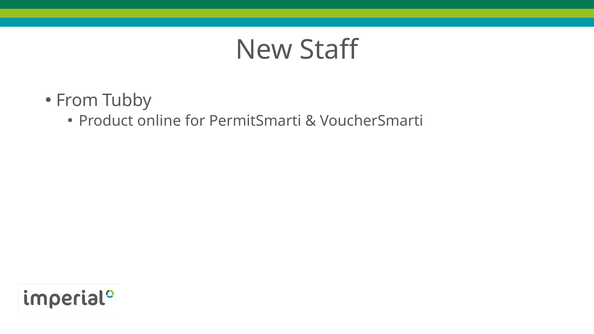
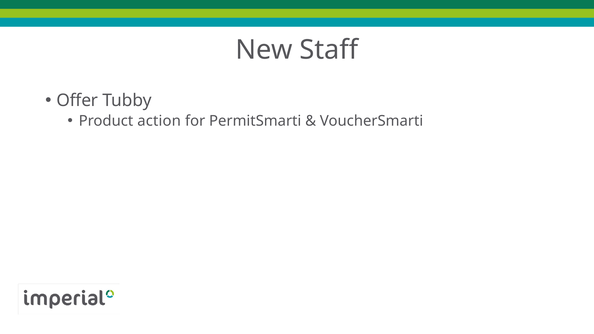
From: From -> Offer (77, 100)
online: online -> action (159, 121)
